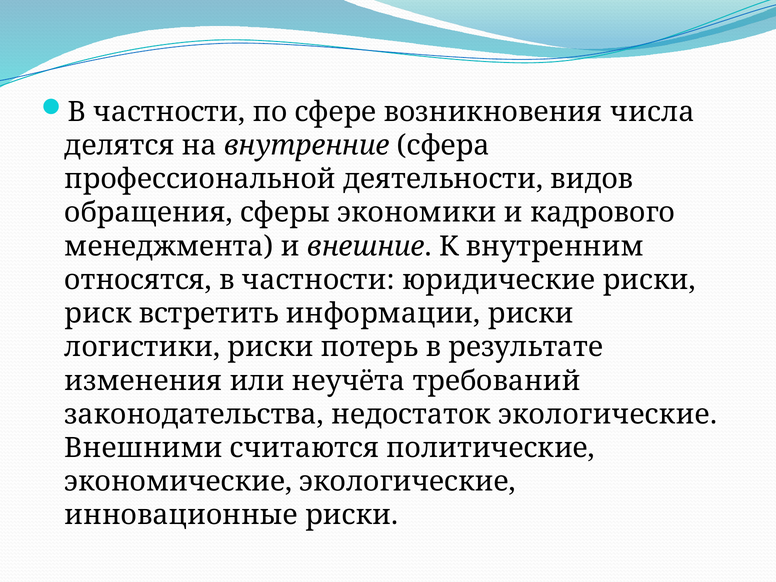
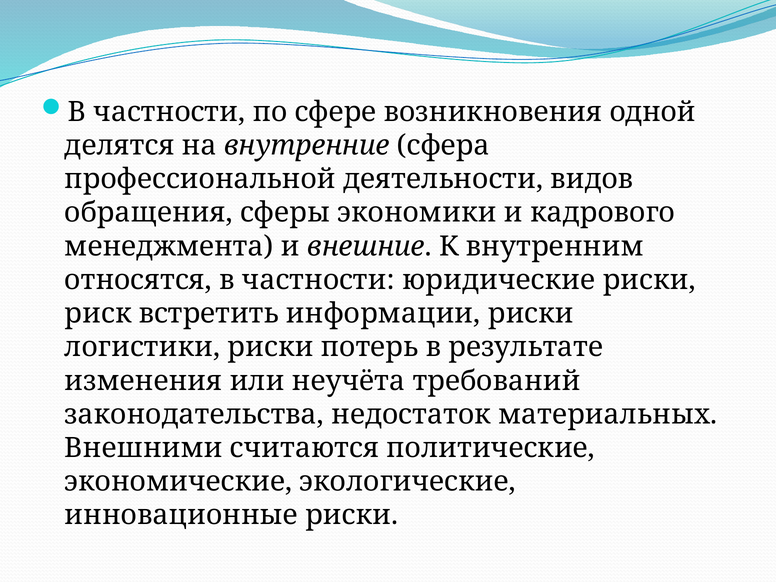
числа: числа -> одной (653, 112)
недостаток экологические: экологические -> материальных (608, 414)
